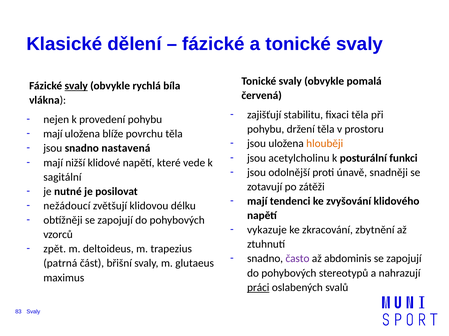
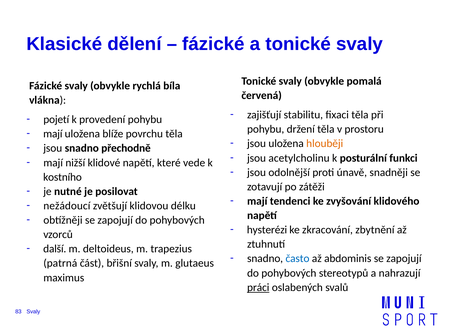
svaly underline: present -> none (76, 86)
nejen: nejen -> pojetí (56, 120)
nastavená: nastavená -> přechodně (126, 149)
sagitální: sagitální -> kostního (62, 177)
vykazuje: vykazuje -> hysterézi (267, 230)
zpět: zpět -> další (55, 249)
často colour: purple -> blue (297, 259)
